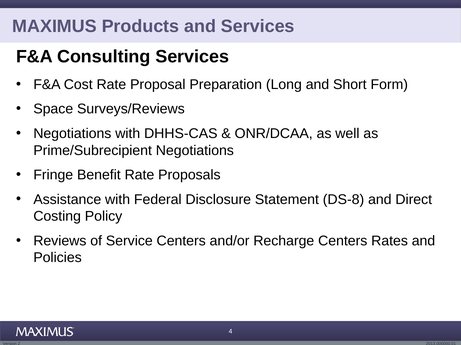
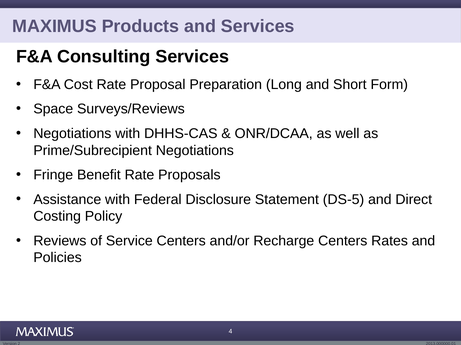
DS‐8: DS‐8 -> DS‐5 (344, 200)
